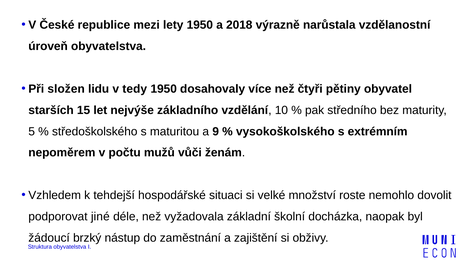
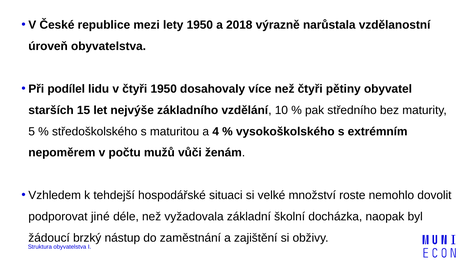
složen: složen -> podílel (66, 89)
v tedy: tedy -> čtyři (135, 89)
9: 9 -> 4 (216, 131)
